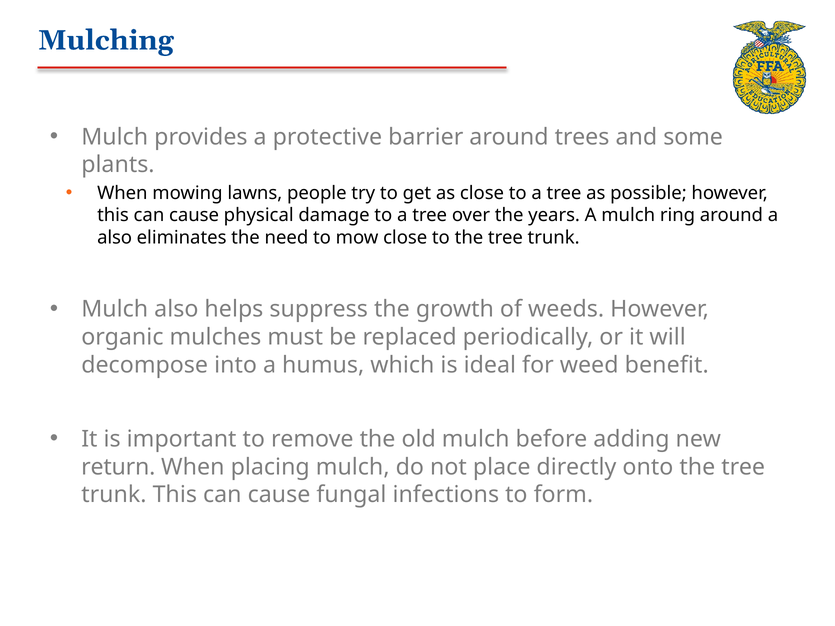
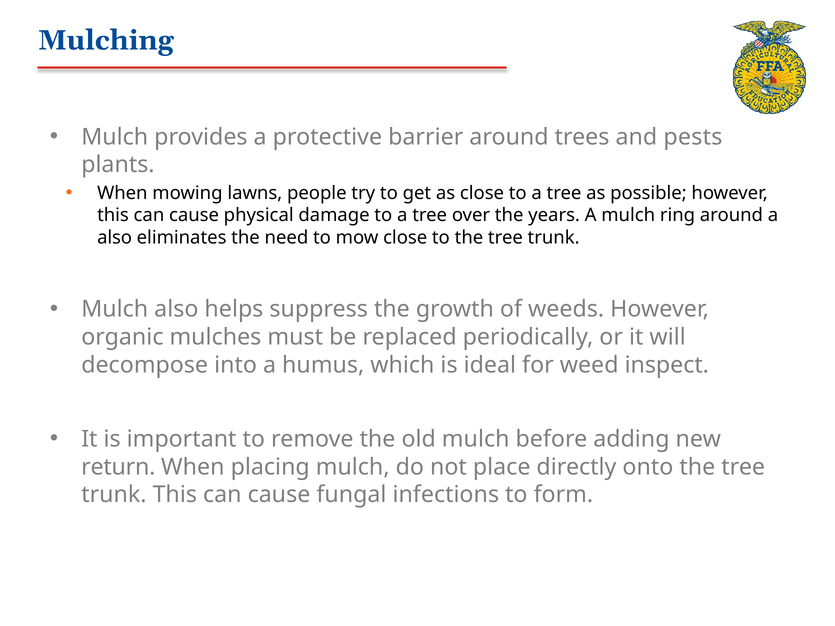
some: some -> pests (693, 137)
benefit: benefit -> inspect (667, 365)
